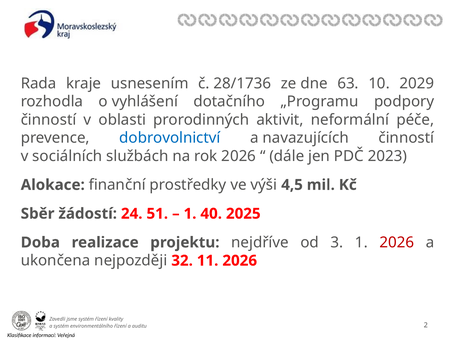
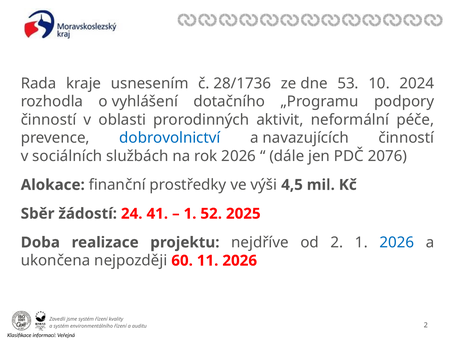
63: 63 -> 53 (348, 83)
2029: 2029 -> 2024 (417, 83)
2023: 2023 -> 2076 (387, 156)
51: 51 -> 41 (157, 214)
40: 40 -> 52 (211, 214)
od 3: 3 -> 2 (337, 243)
2026 colour: red -> blue (397, 243)
32: 32 -> 60 (182, 261)
